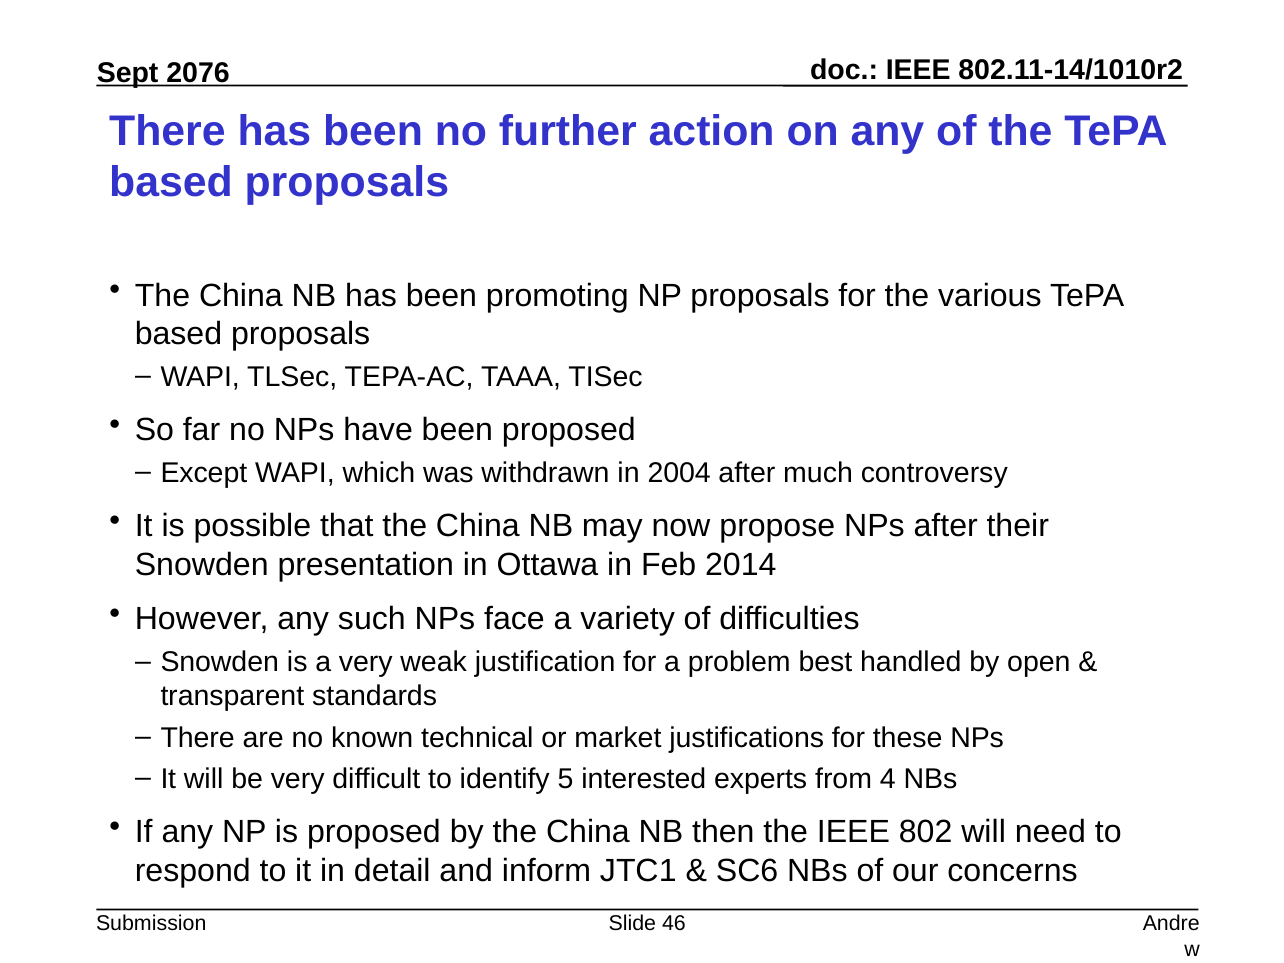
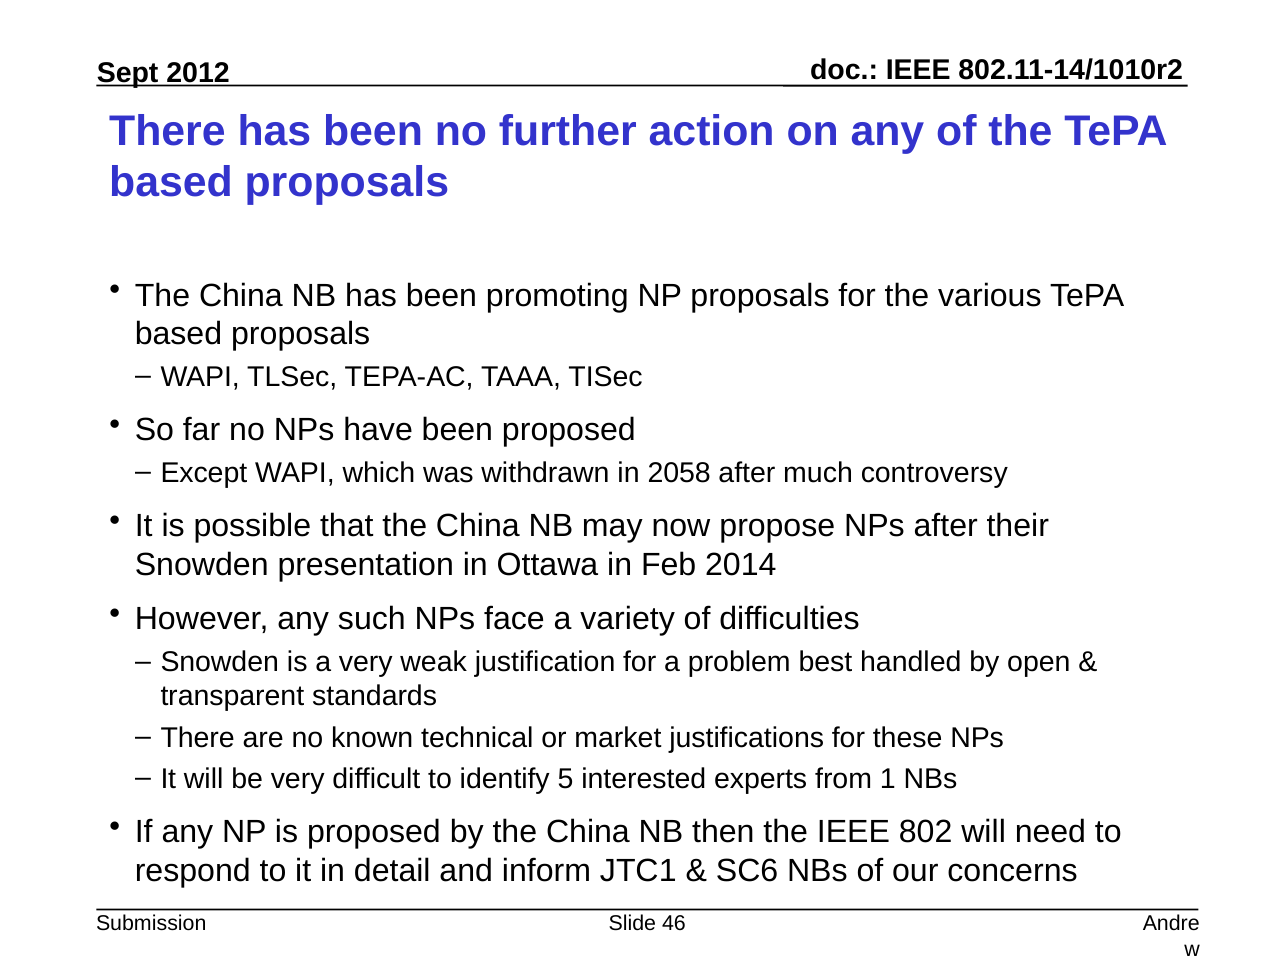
2076: 2076 -> 2012 (198, 73)
2004: 2004 -> 2058 (679, 473)
4: 4 -> 1 (888, 779)
